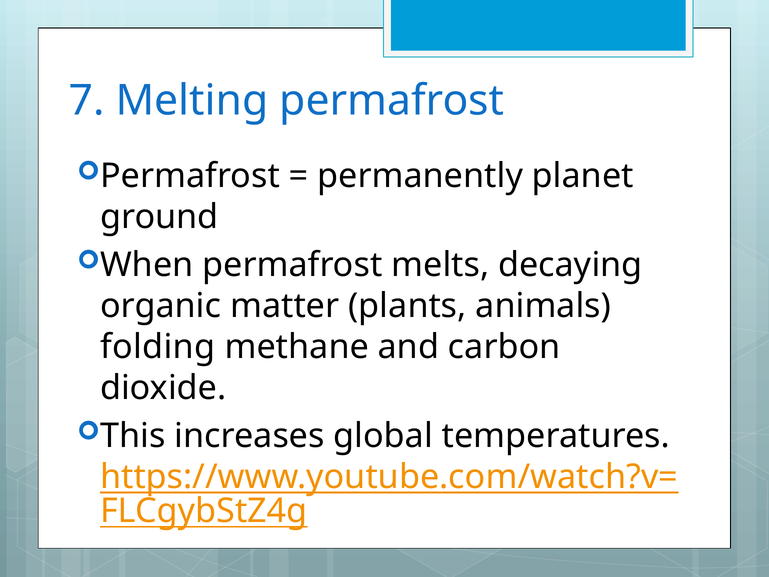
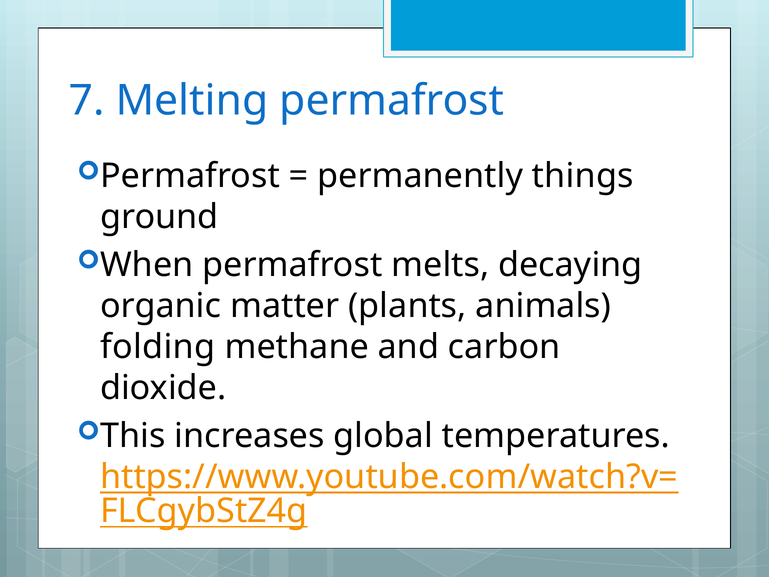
planet: planet -> things (583, 176)
